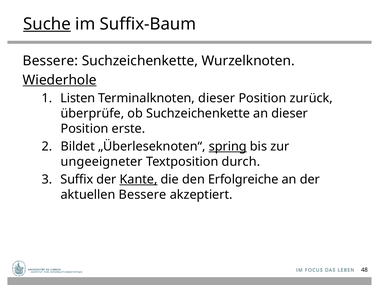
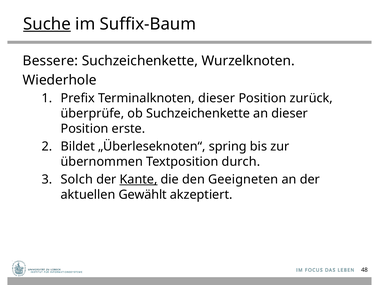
Wiederhole underline: present -> none (60, 80)
Listen: Listen -> Prefix (78, 98)
spring underline: present -> none (228, 146)
ungeeigneter: ungeeigneter -> übernommen (102, 161)
Suffix: Suffix -> Solch (77, 179)
Erfolgreiche: Erfolgreiche -> Geeigneten (243, 179)
aktuellen Bessere: Bessere -> Gewählt (143, 194)
